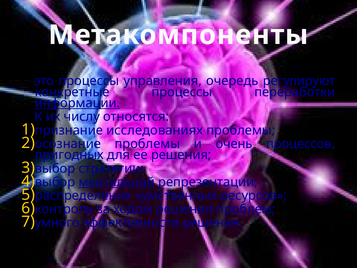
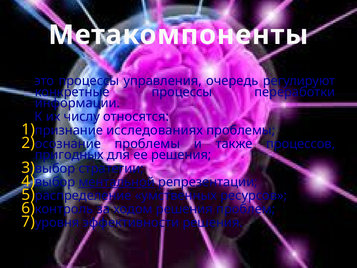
информации underline: present -> none (77, 103)
очень: очень -> также (234, 144)
умного: умного -> уровня (57, 222)
